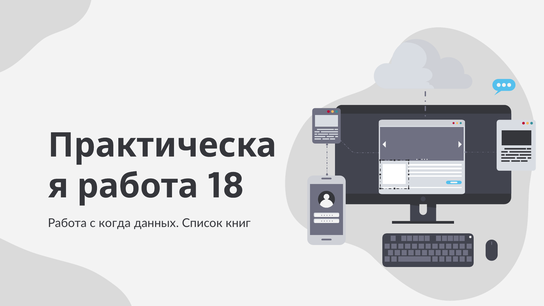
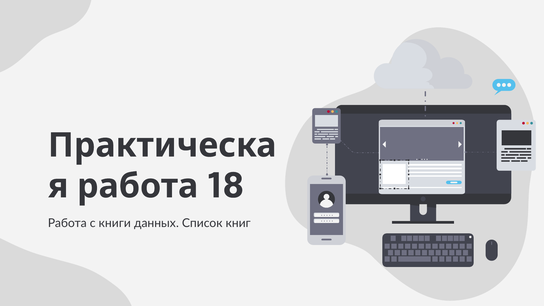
когда: когда -> книги (115, 223)
